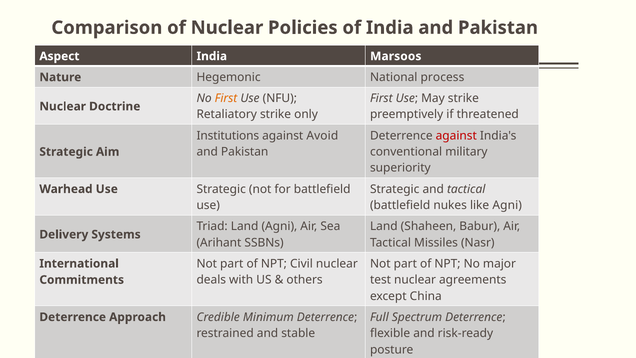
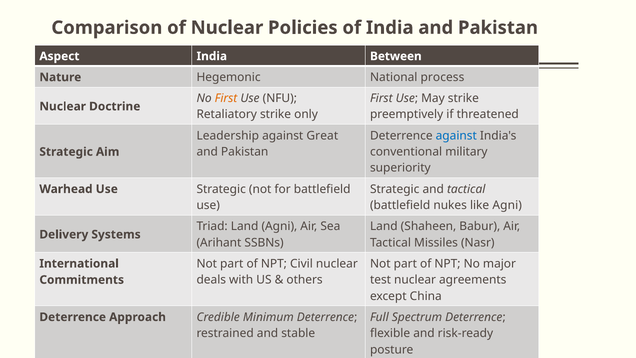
Marsoos: Marsoos -> Between (396, 56)
Institutions: Institutions -> Leadership (228, 135)
Avoid: Avoid -> Great (322, 135)
against colour: red -> blue (456, 135)
